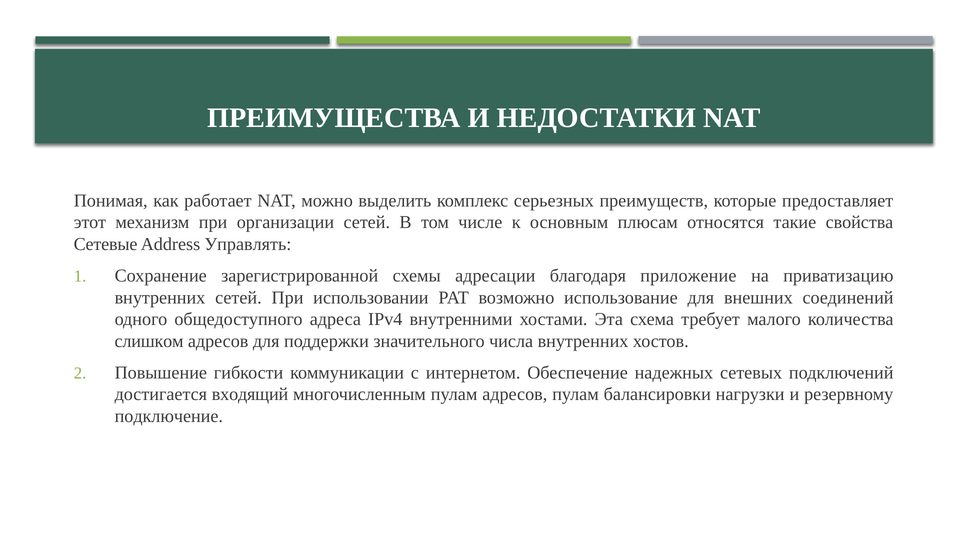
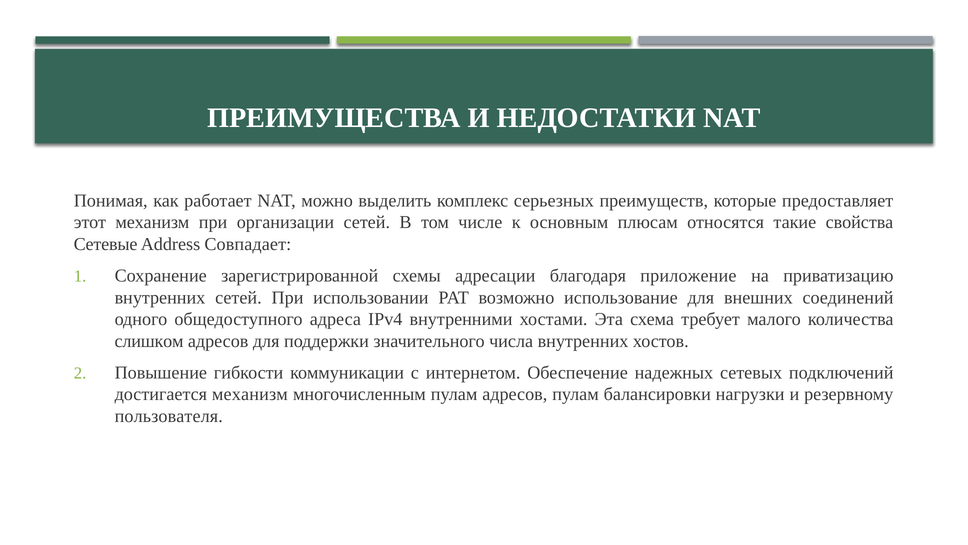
Управлять: Управлять -> Совпадает (248, 244)
достигается входящий: входящий -> механизм (250, 394)
подключение: подключение -> пользователя (169, 416)
